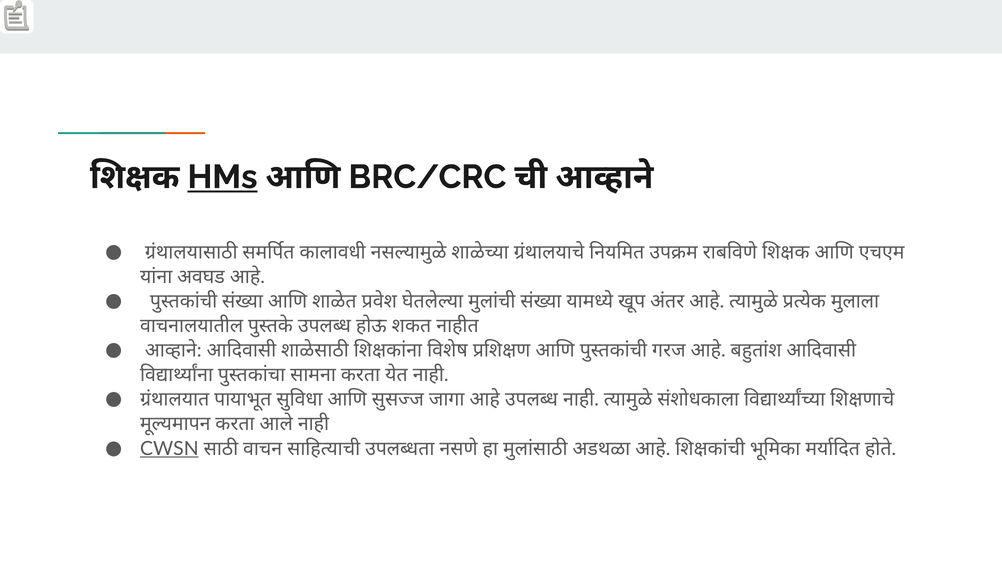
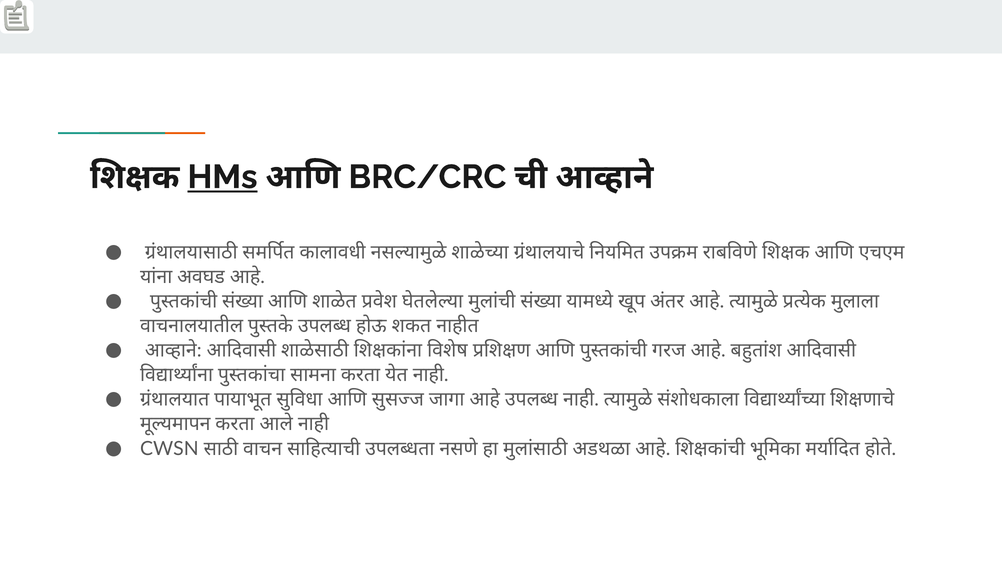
CWSN underline: present -> none (169, 448)
